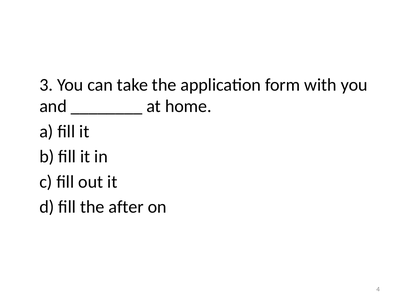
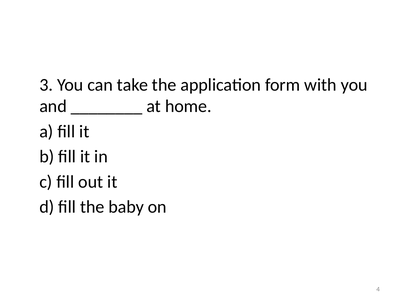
after: after -> baby (126, 207)
